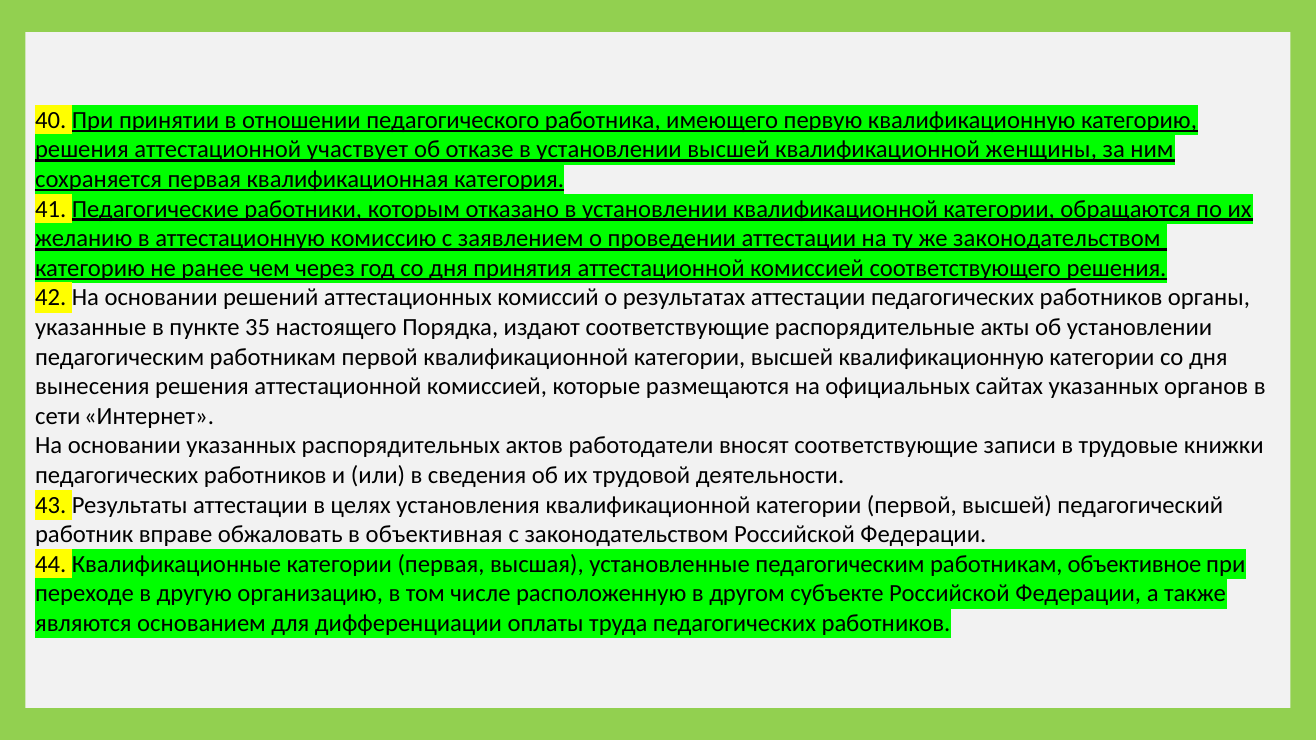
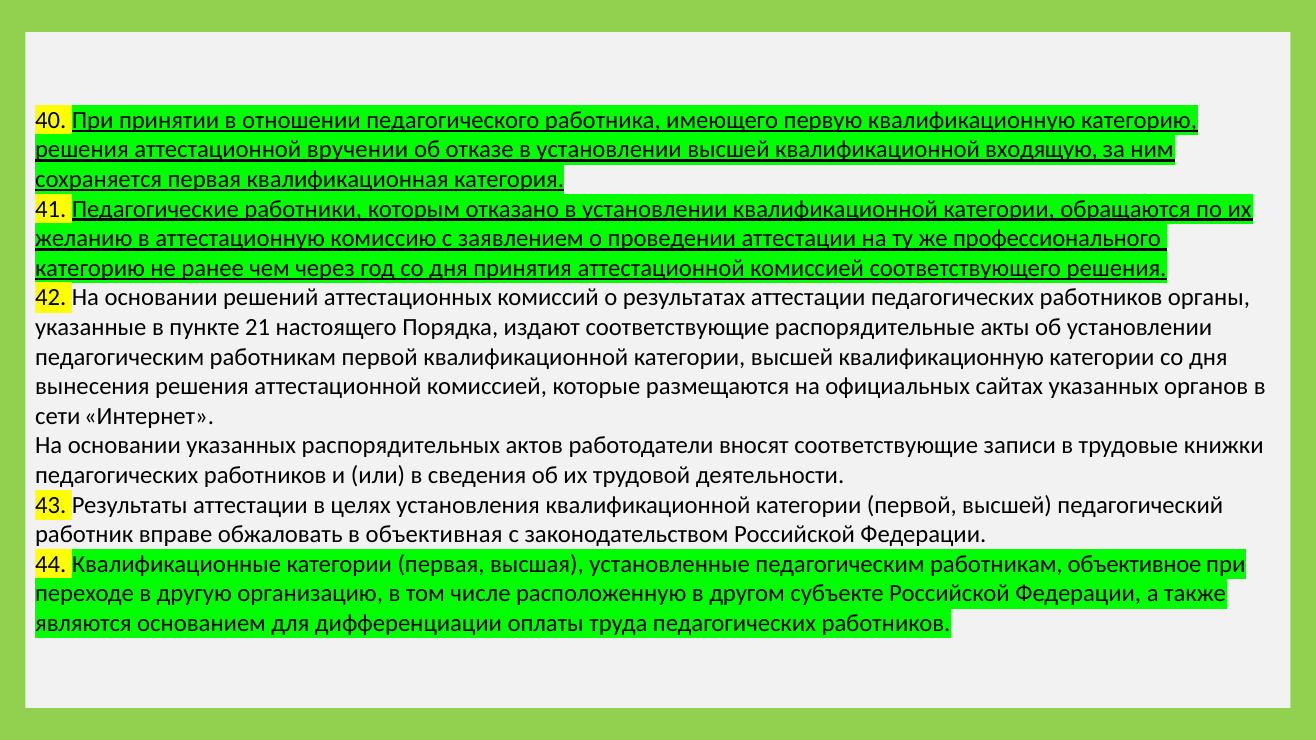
участвует: участвует -> вручении (358, 150)
женщины: женщины -> входящую (1042, 150)
же законодательством: законодательством -> профессионального (1057, 239)
35: 35 -> 21 (258, 327)
